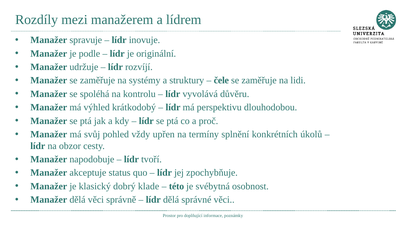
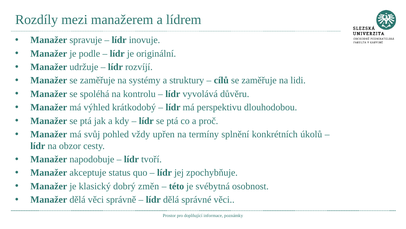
čele: čele -> cílů (221, 80)
klade: klade -> změn (149, 186)
